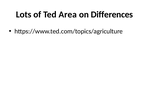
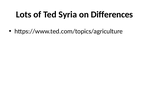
Area: Area -> Syria (68, 14)
